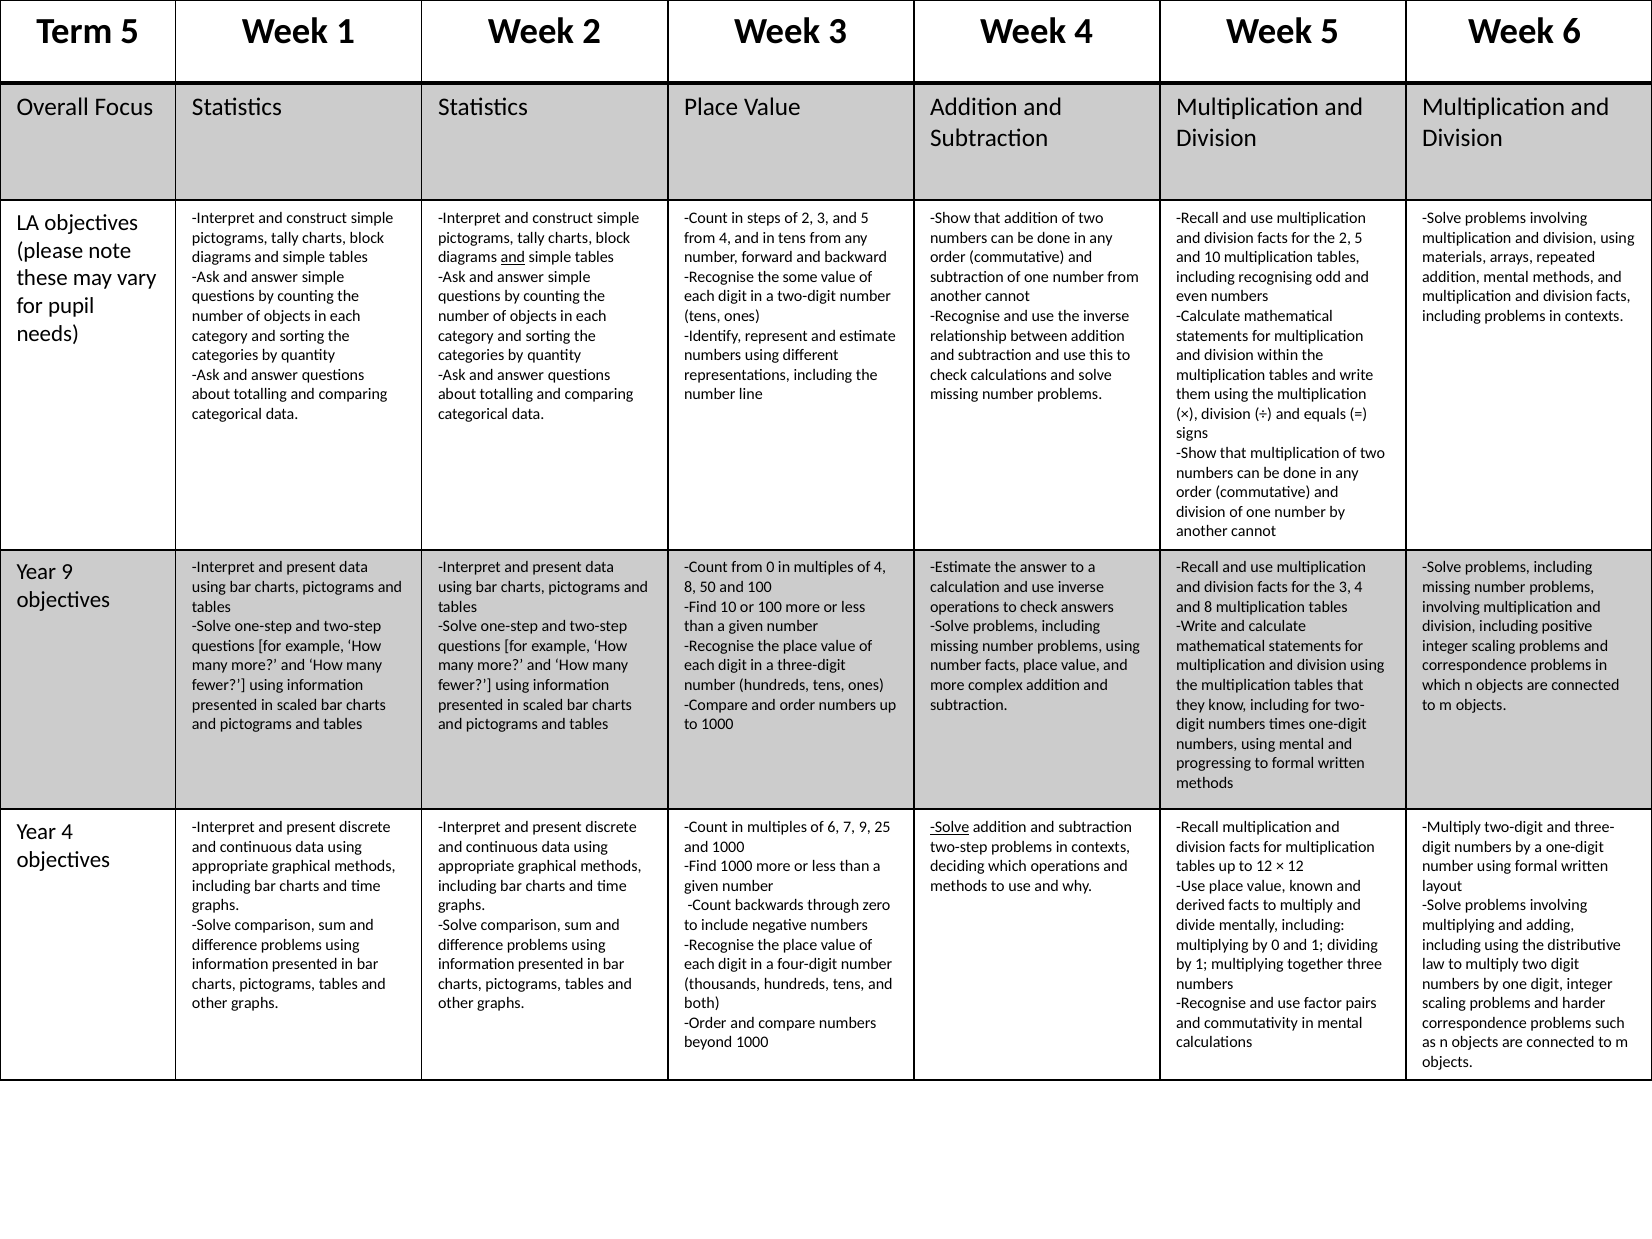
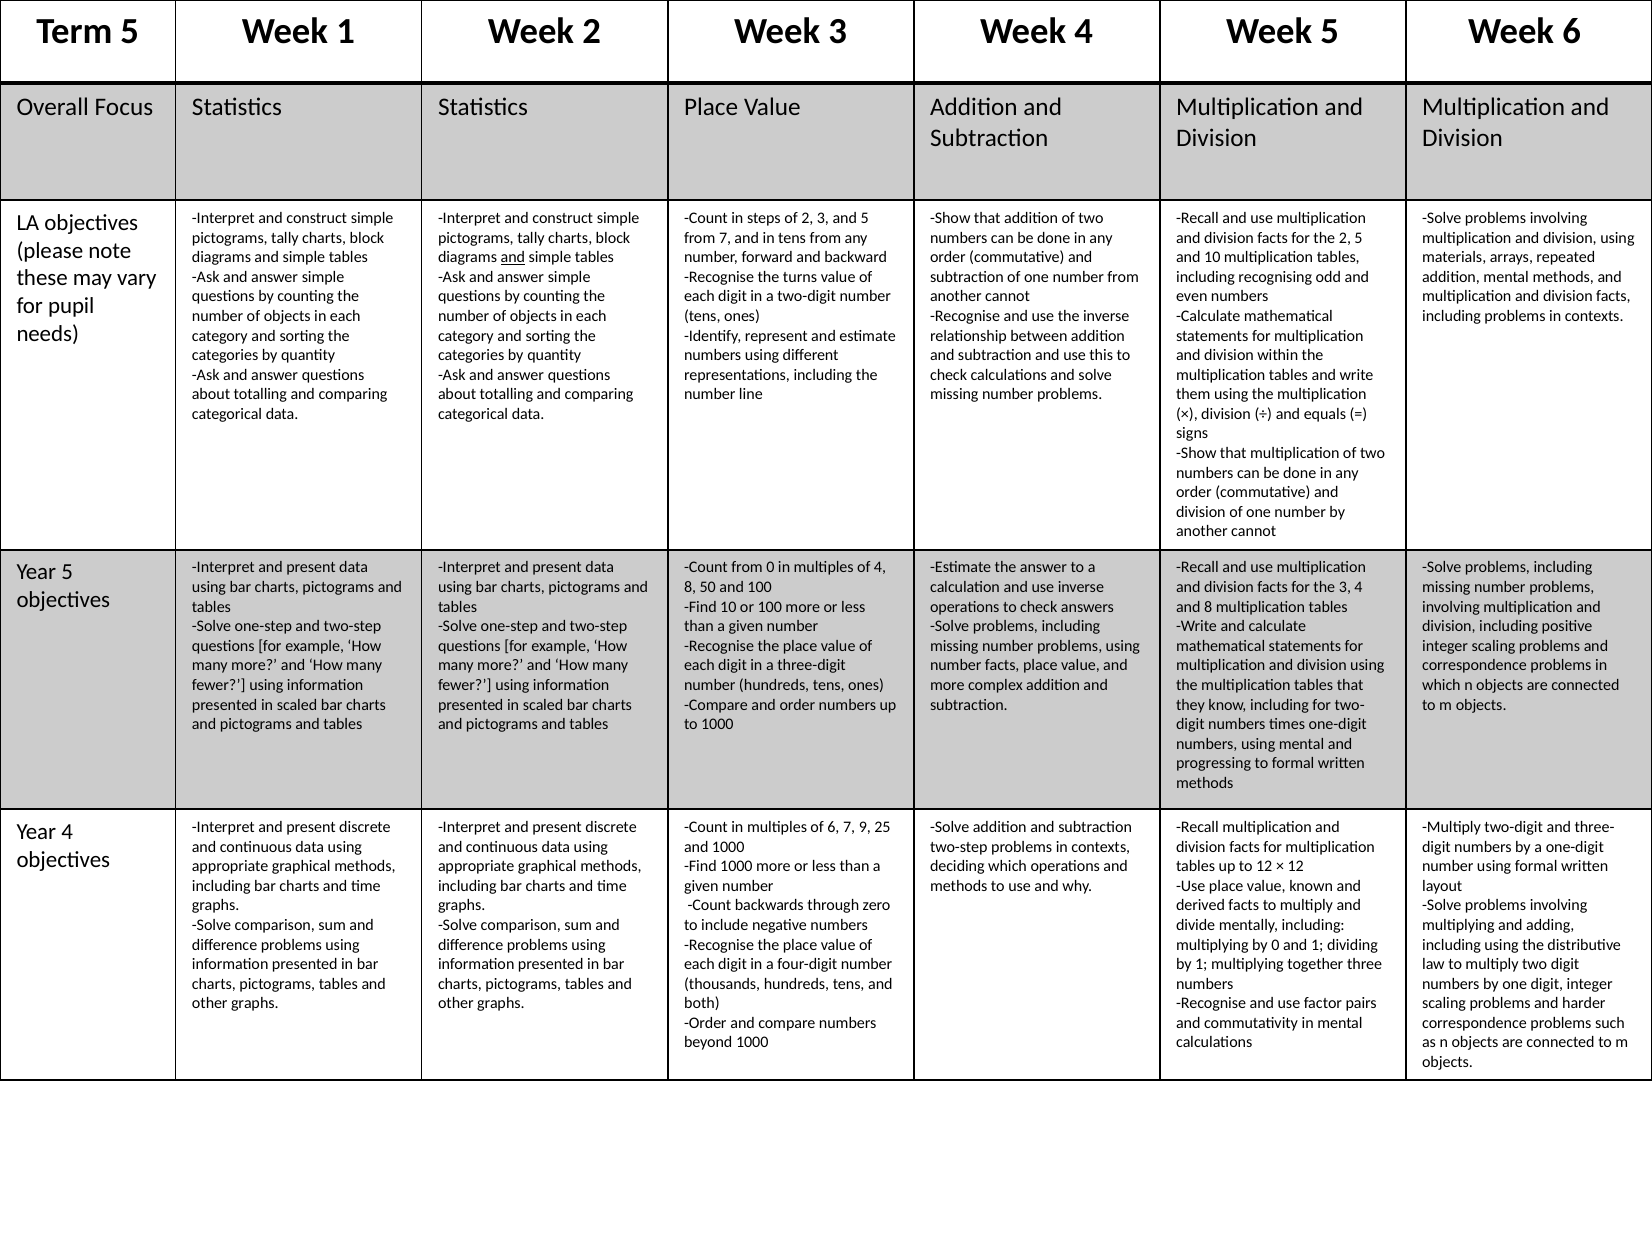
from 4: 4 -> 7 (725, 238)
some: some -> turns (800, 277)
Year 9: 9 -> 5 (67, 572)
Solve underline: present -> none (950, 827)
